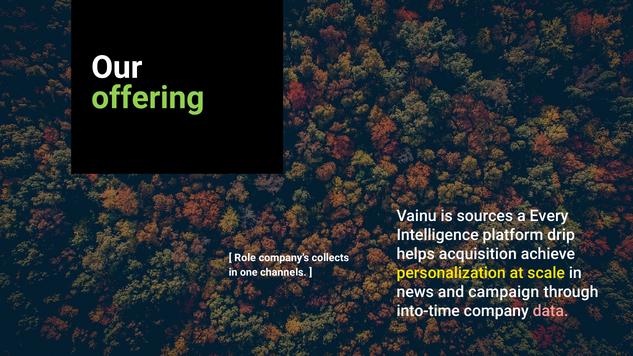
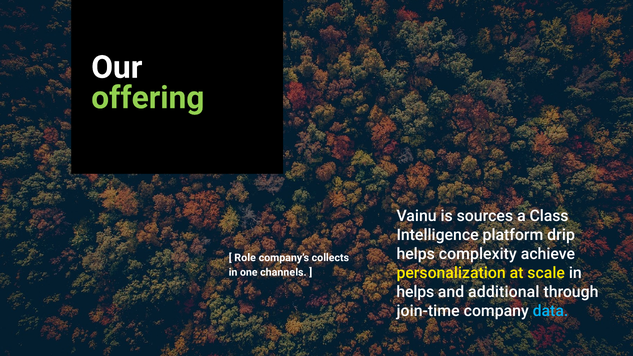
Every: Every -> Class (549, 216)
acquisition: acquisition -> complexity (478, 254)
news: news -> helps (415, 292)
campaign: campaign -> additional (504, 292)
into-time: into-time -> join-time (428, 311)
data colour: pink -> light blue (550, 311)
